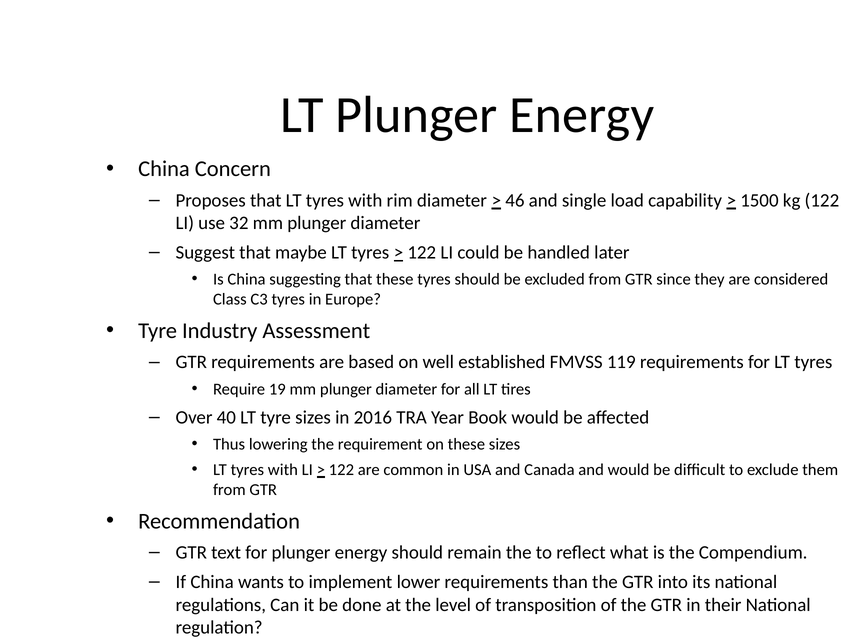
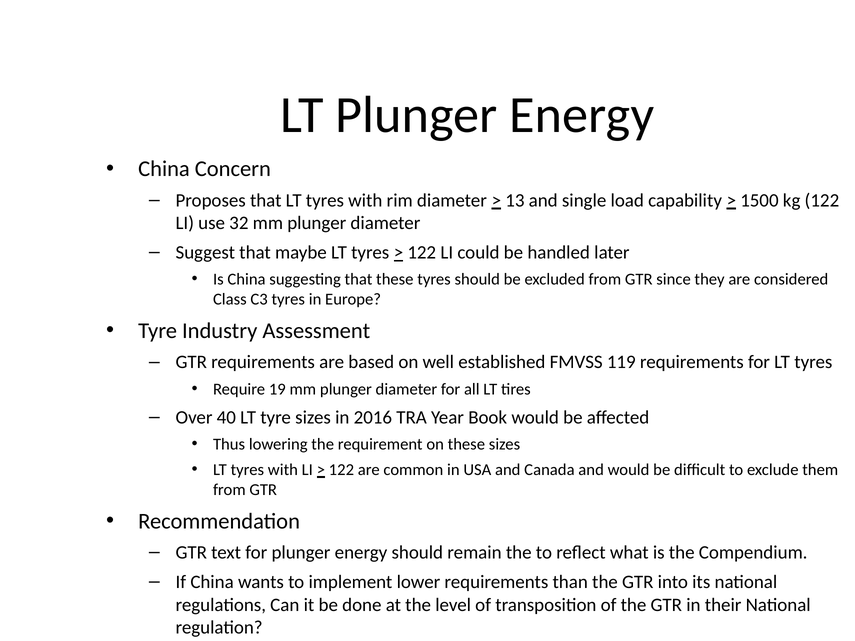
46: 46 -> 13 (515, 200)
